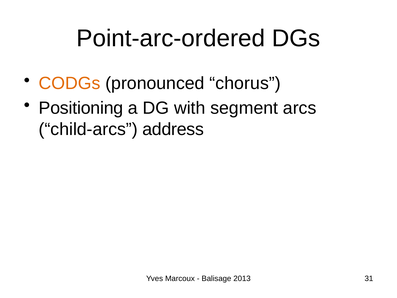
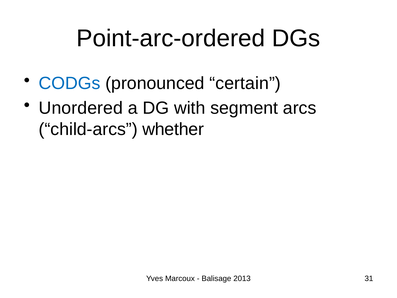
CODGs colour: orange -> blue (70, 83)
chorus: chorus -> certain (245, 83)
Positioning: Positioning -> Unordered (81, 108)
address: address -> whether (173, 129)
